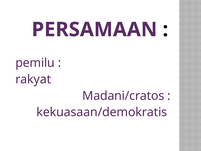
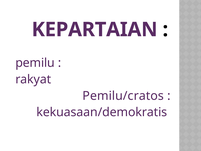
PERSAMAAN: PERSAMAAN -> KEPARTAIAN (95, 30)
Madani/cratos: Madani/cratos -> Pemilu/cratos (123, 96)
